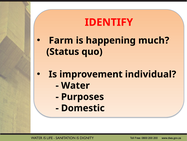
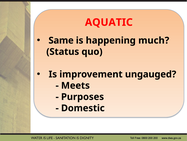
IDENTIFY: IDENTIFY -> AQUATIC (109, 22)
Farm: Farm -> Same (61, 40)
individual: individual -> ungauged (151, 74)
Water: Water -> Meets (75, 85)
